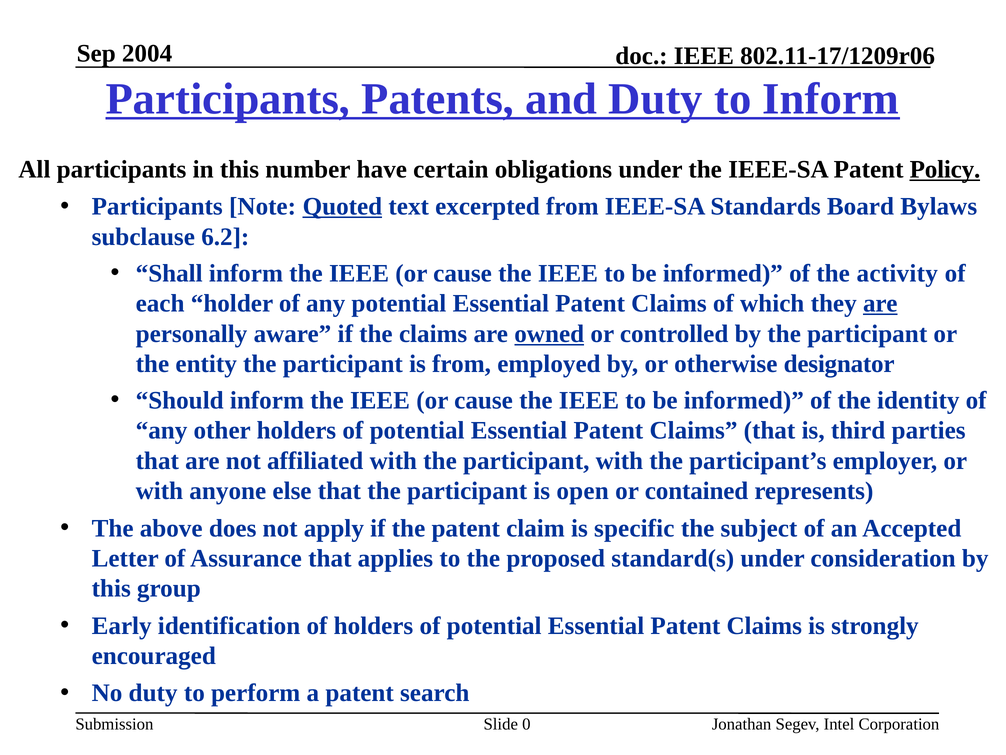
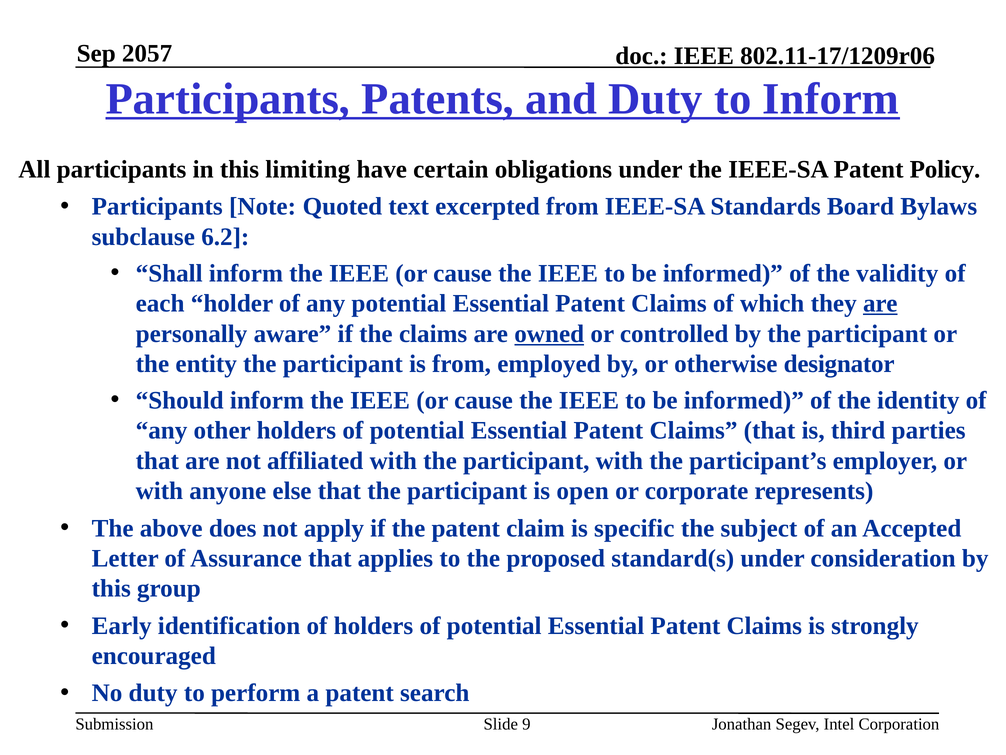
2004: 2004 -> 2057 (147, 53)
number: number -> limiting (308, 169)
Policy underline: present -> none (945, 169)
Quoted underline: present -> none (342, 207)
activity: activity -> validity (897, 273)
contained: contained -> corporate (697, 491)
0: 0 -> 9 (526, 724)
